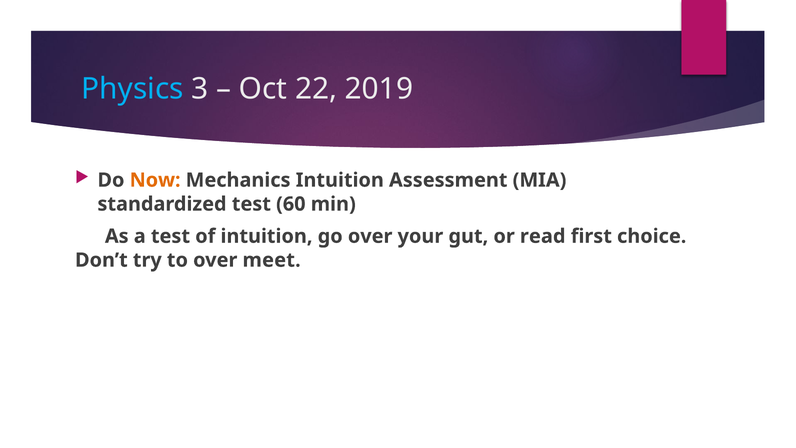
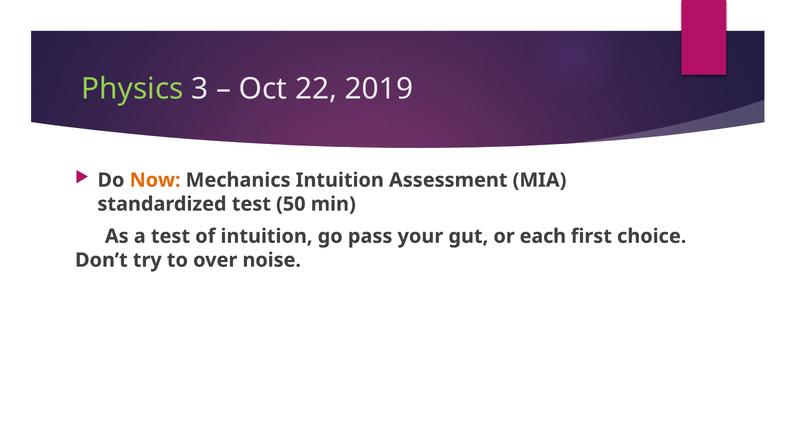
Physics colour: light blue -> light green (132, 89)
60: 60 -> 50 (291, 204)
go over: over -> pass (370, 236)
read: read -> each (543, 236)
meet: meet -> noise (272, 260)
